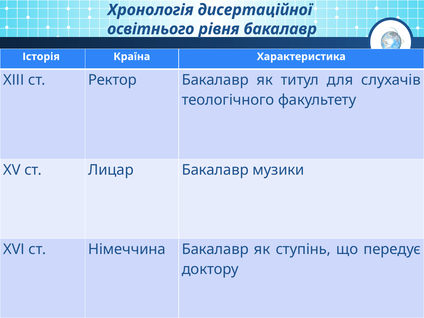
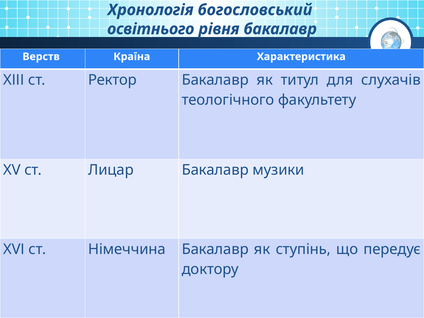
дисертаційної: дисертаційної -> богословський (255, 10)
Історія: Історія -> Верств (41, 57)
